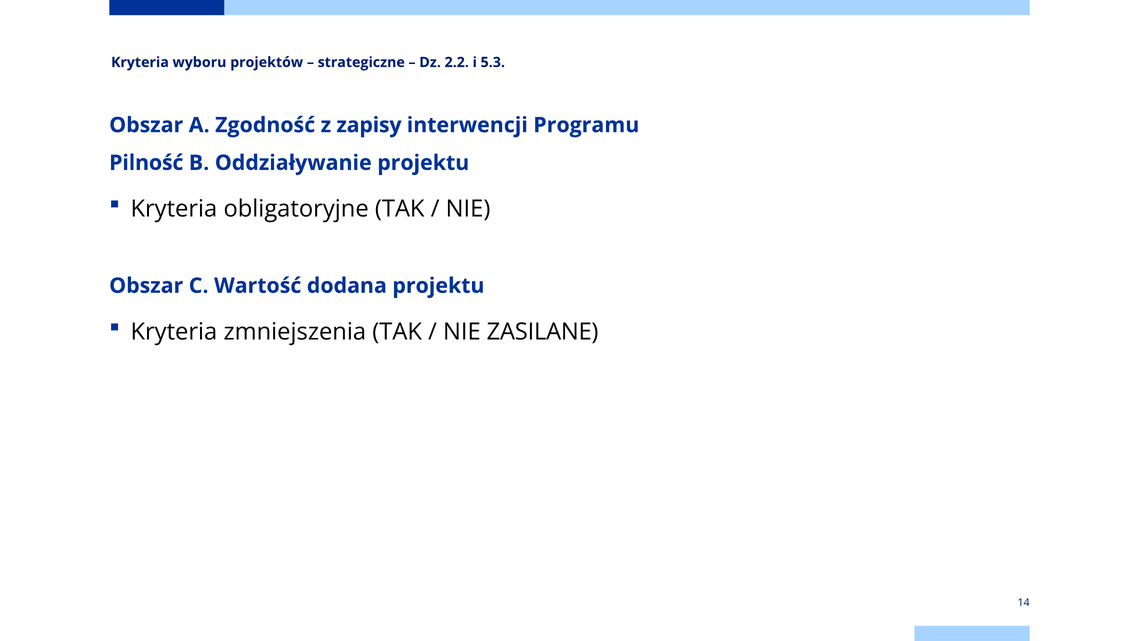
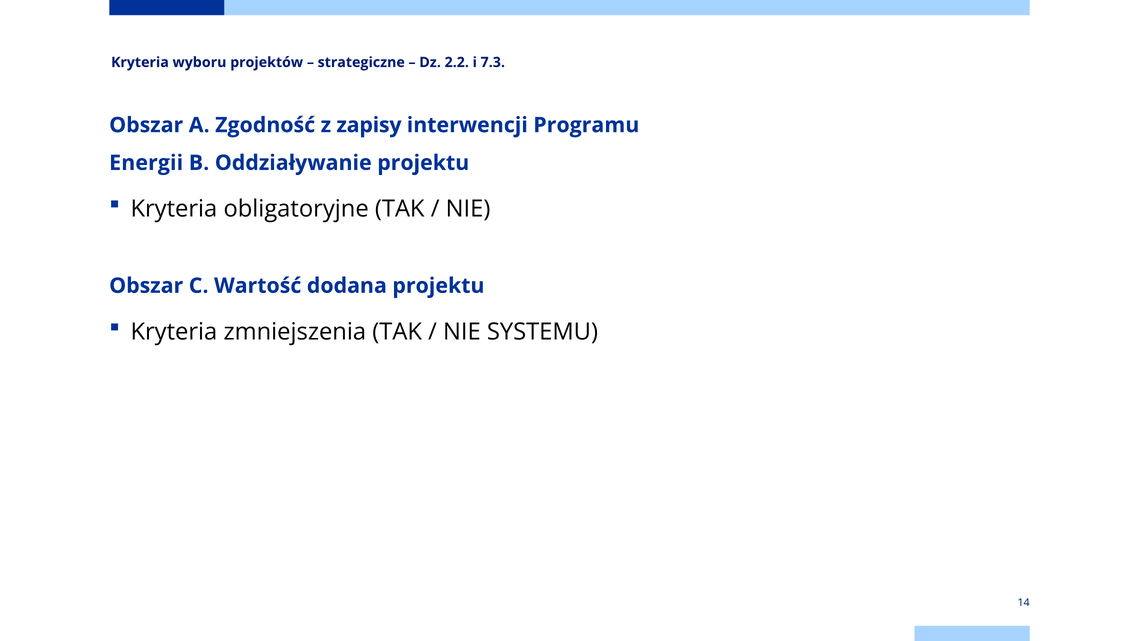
5.3: 5.3 -> 7.3 (493, 62)
Pilność: Pilność -> Energii (146, 163)
ZASILANE: ZASILANE -> SYSTEMU (542, 332)
